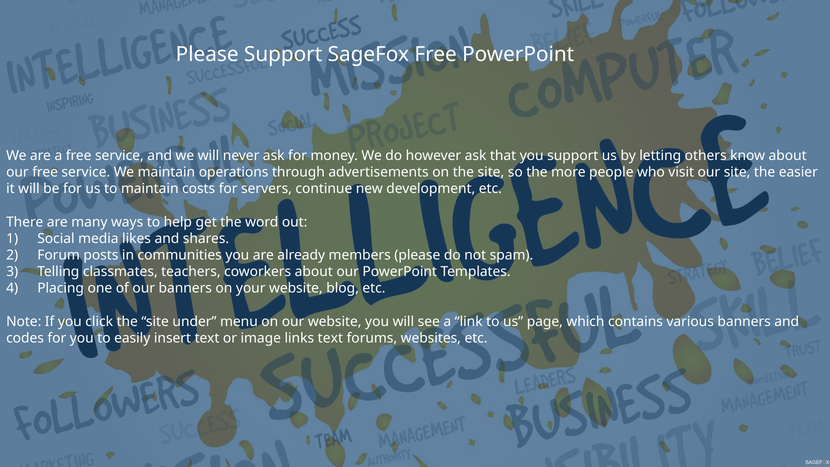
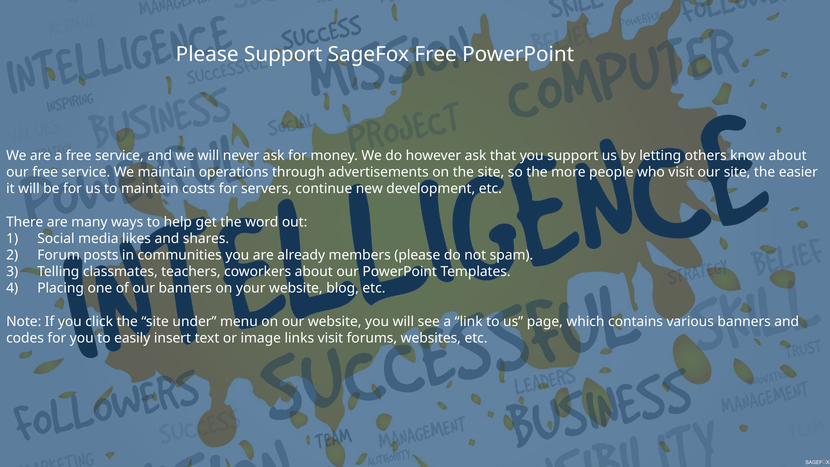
links text: text -> visit (330, 338)
